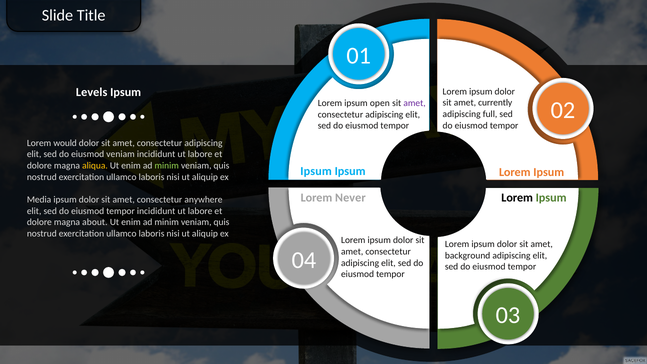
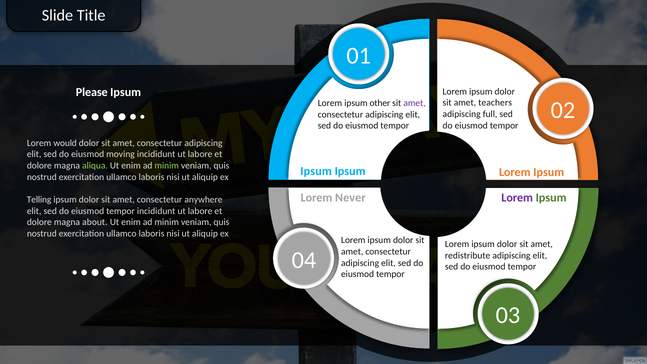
Levels: Levels -> Please (92, 92)
currently: currently -> teachers (495, 103)
open: open -> other (380, 103)
eiusmod veniam: veniam -> moving (121, 154)
aliqua colour: yellow -> light green (95, 166)
Lorem colour: black -> purple (517, 198)
Media: Media -> Telling (39, 200)
background: background -> redistribute (468, 255)
